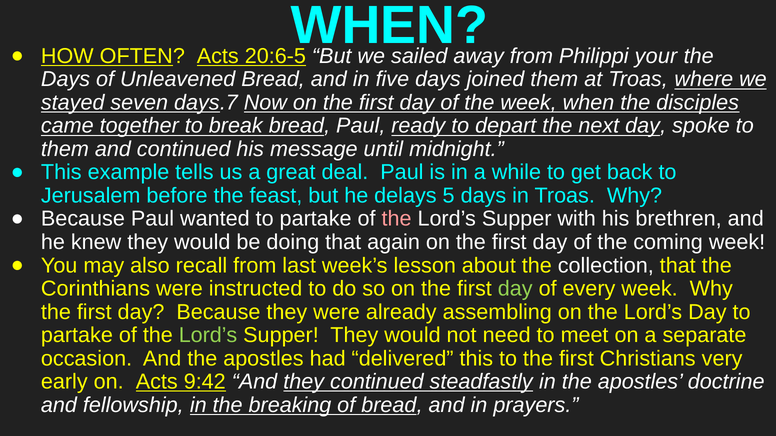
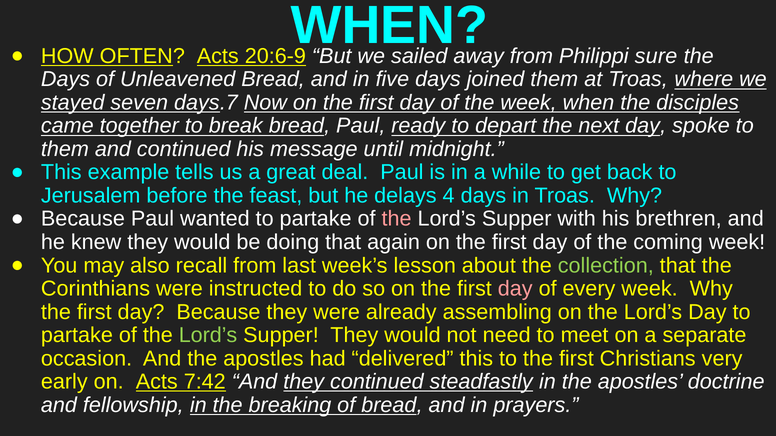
20:6-5: 20:6-5 -> 20:6-9 (275, 56)
your: your -> sure (656, 56)
5: 5 -> 4 (449, 196)
collection colour: white -> light green (606, 266)
day colour: light green -> pink (515, 289)
9:42: 9:42 -> 7:42 (205, 382)
